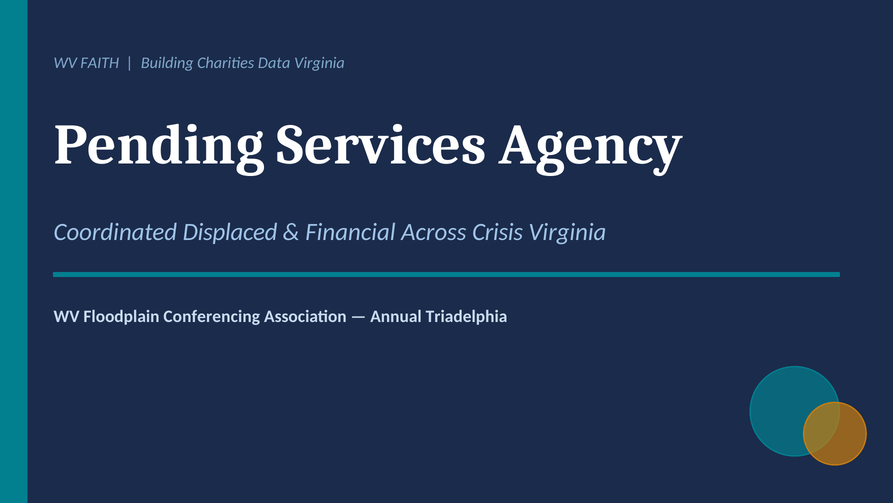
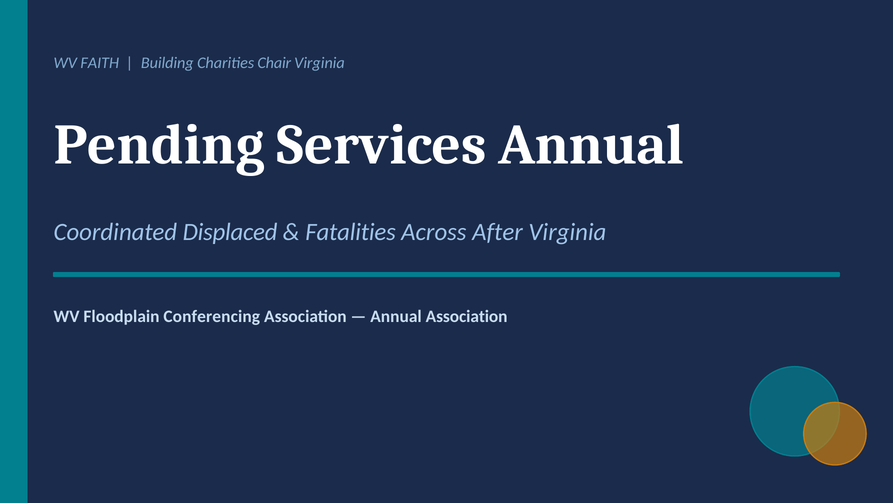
Data: Data -> Chair (274, 63)
Services Agency: Agency -> Annual (591, 145)
Financial: Financial -> Fatalities (351, 232)
Crisis: Crisis -> After (497, 232)
Annual Triadelphia: Triadelphia -> Association (467, 316)
